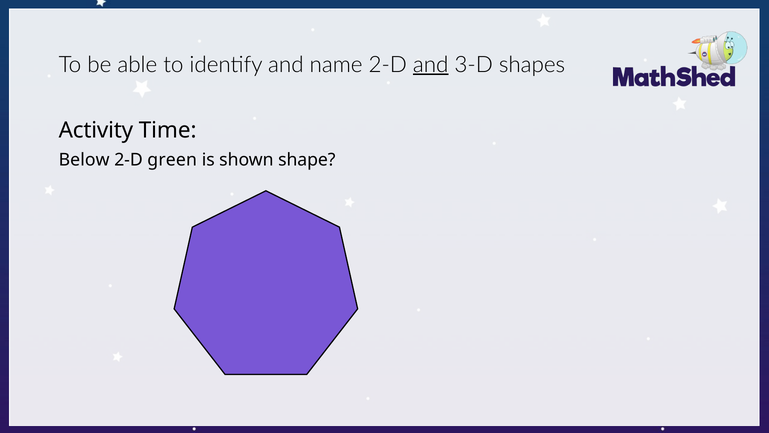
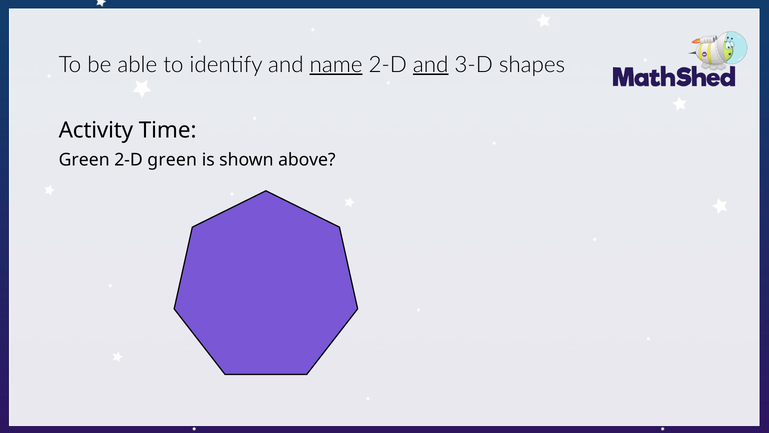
name underline: none -> present (336, 65)
Below: Below -> Green (84, 160)
shape: shape -> above (307, 160)
